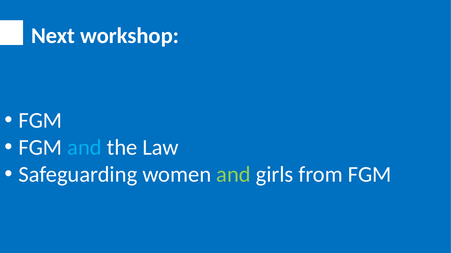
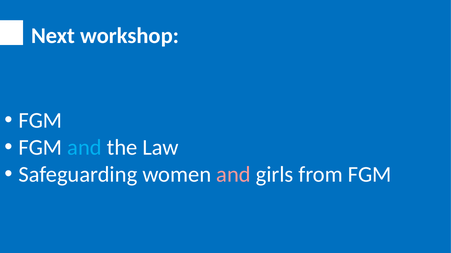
and colour: light green -> pink (234, 175)
